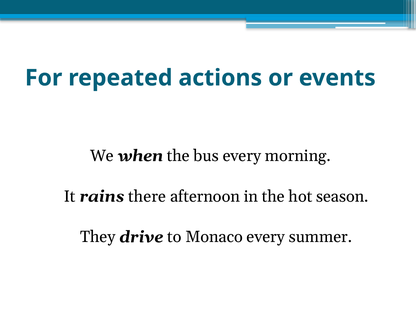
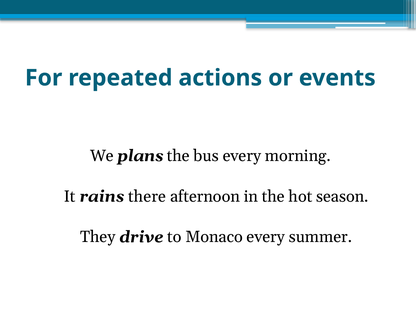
when: when -> plans (140, 156)
